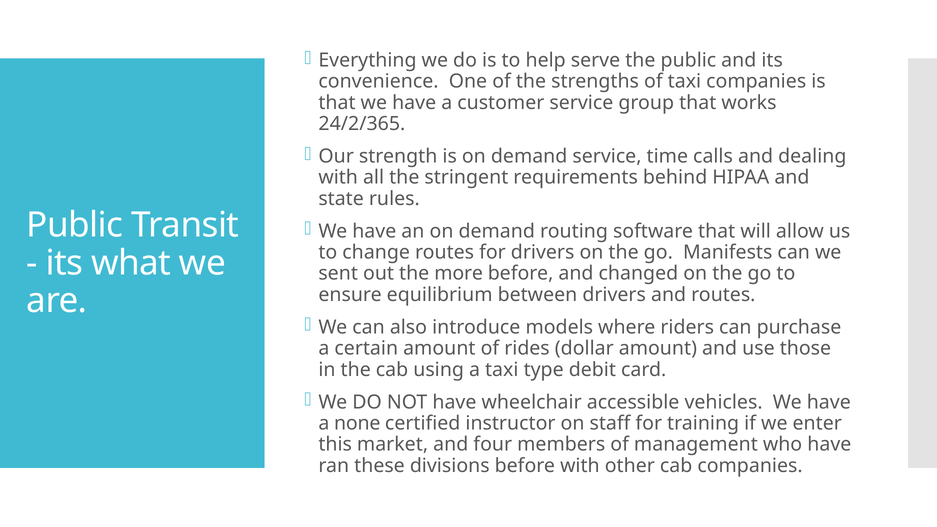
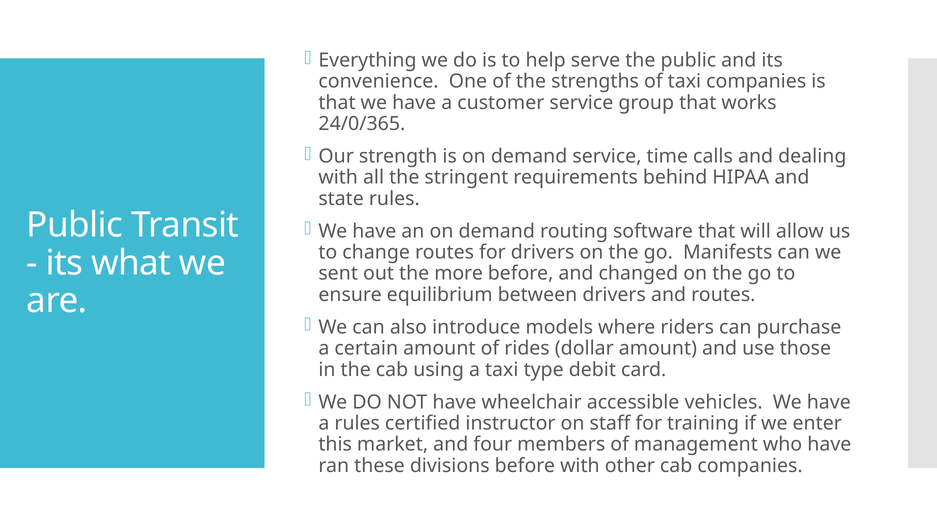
24/2/365: 24/2/365 -> 24/0/365 (362, 124)
a none: none -> rules (357, 423)
